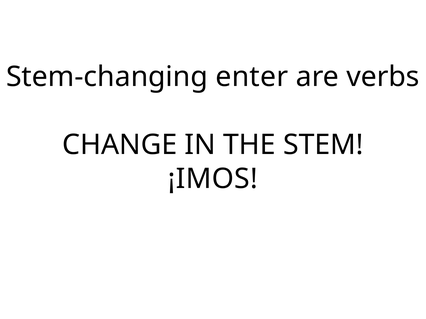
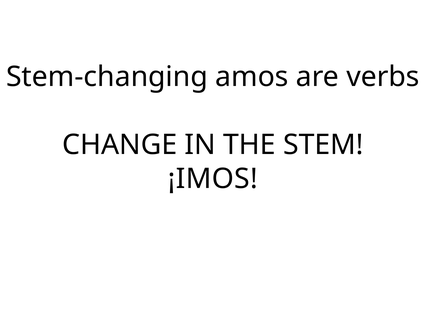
enter: enter -> amos (252, 77)
